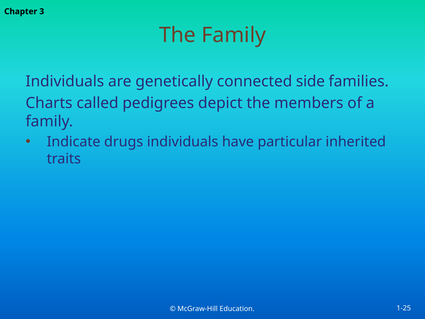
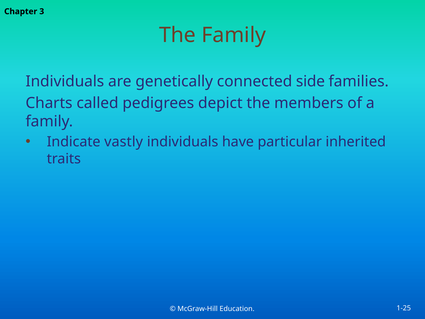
drugs: drugs -> vastly (124, 142)
